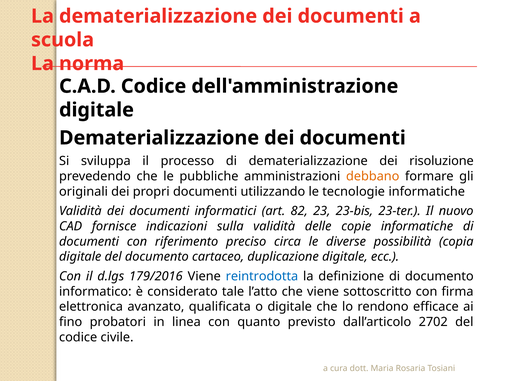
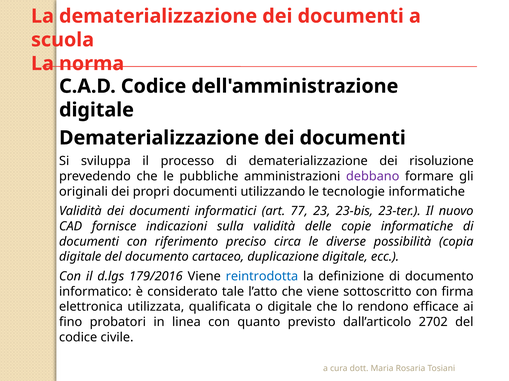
debbano colour: orange -> purple (373, 177)
82: 82 -> 77 (299, 212)
avanzato: avanzato -> utilizzata (156, 307)
